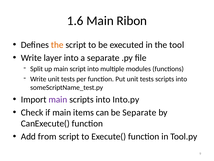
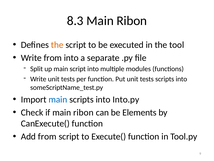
1.6: 1.6 -> 8.3 (75, 21)
Write layer: layer -> from (53, 58)
main colour: purple -> blue (58, 99)
if main items: items -> ribon (83, 112)
be Separate: Separate -> Elements (140, 112)
